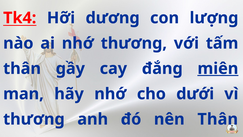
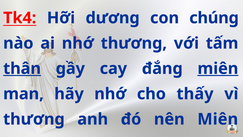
con lượng: lượng -> chúng (214, 18)
thân underline: none -> present (22, 68)
dưới: dưới -> thấy (195, 94)
nên Thân: Thân -> Miên (218, 119)
